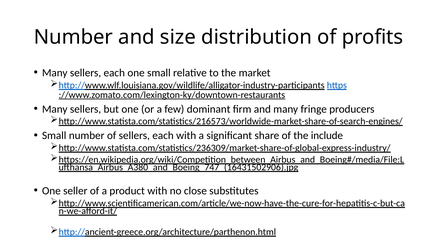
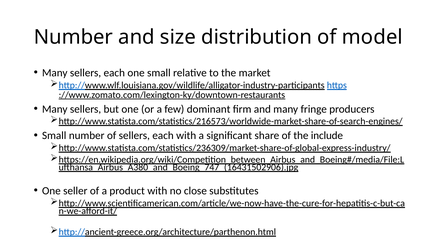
profits: profits -> model (372, 37)
